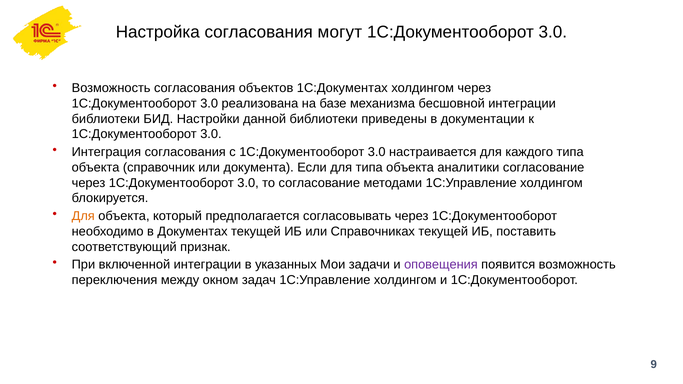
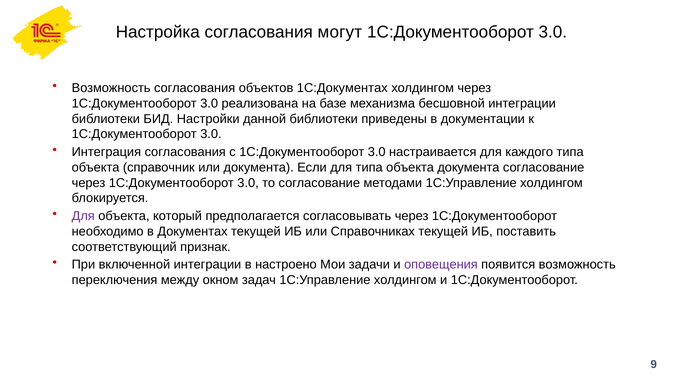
объекта аналитики: аналитики -> документа (468, 168)
Для colour: orange -> purple (83, 216)
указанных: указанных -> настроено (286, 265)
